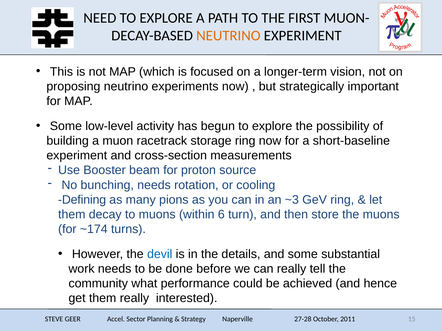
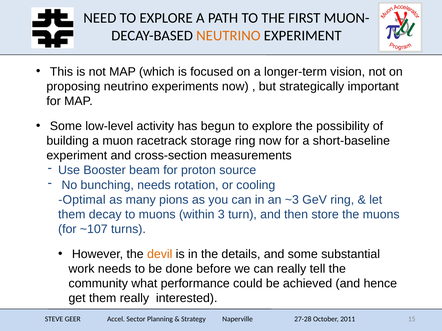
Defining: Defining -> Optimal (82, 200)
6: 6 -> 3 (221, 215)
~174: ~174 -> ~107 (94, 229)
devil colour: blue -> orange (160, 255)
